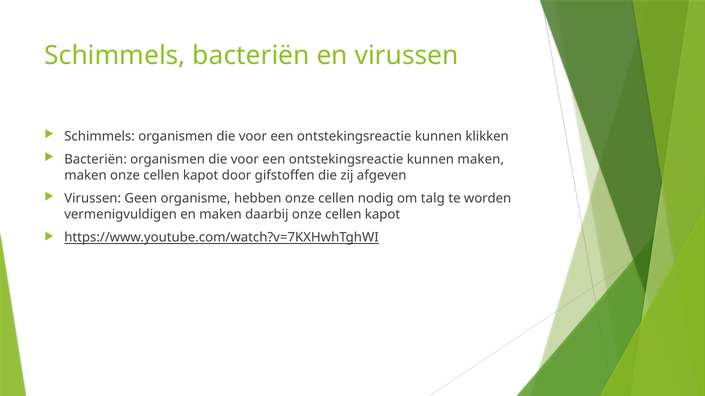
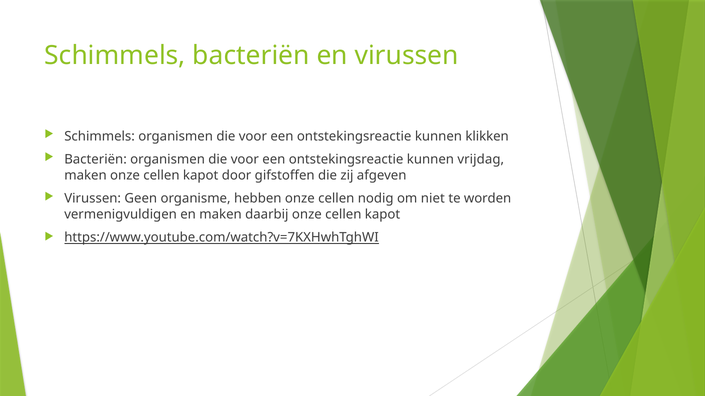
kunnen maken: maken -> vrijdag (481, 160)
talg: talg -> niet (433, 199)
